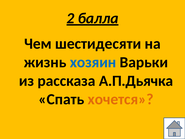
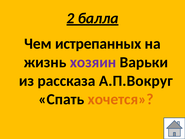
шестидесяти: шестидесяти -> истрепанных (98, 44)
хозяин colour: blue -> purple (93, 62)
А.П.Дьячка: А.П.Дьячка -> А.П.Вокруг (136, 81)
